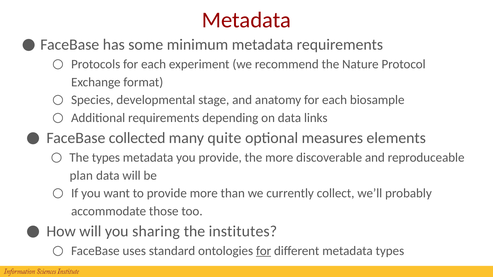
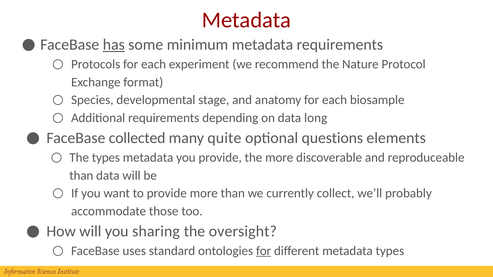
has underline: none -> present (114, 45)
links: links -> long (316, 118)
measures: measures -> questions (332, 138)
plan: plan -> than (81, 176)
institutes: institutes -> oversight (243, 232)
